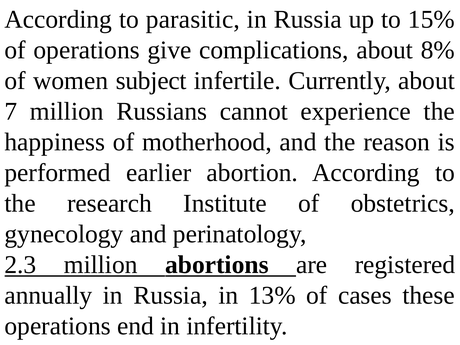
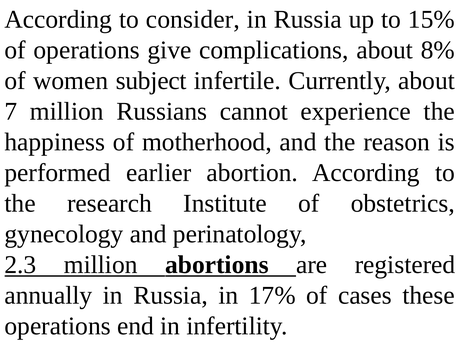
parasitic: parasitic -> consider (193, 19)
13%: 13% -> 17% (272, 295)
